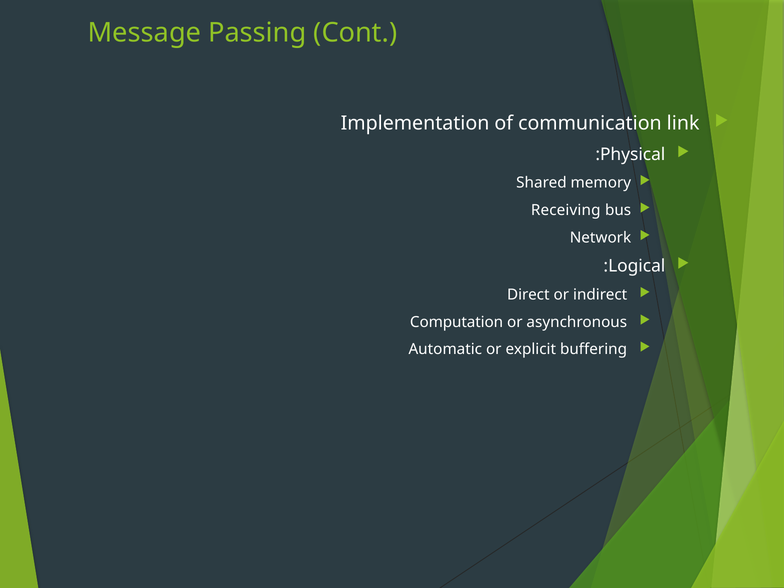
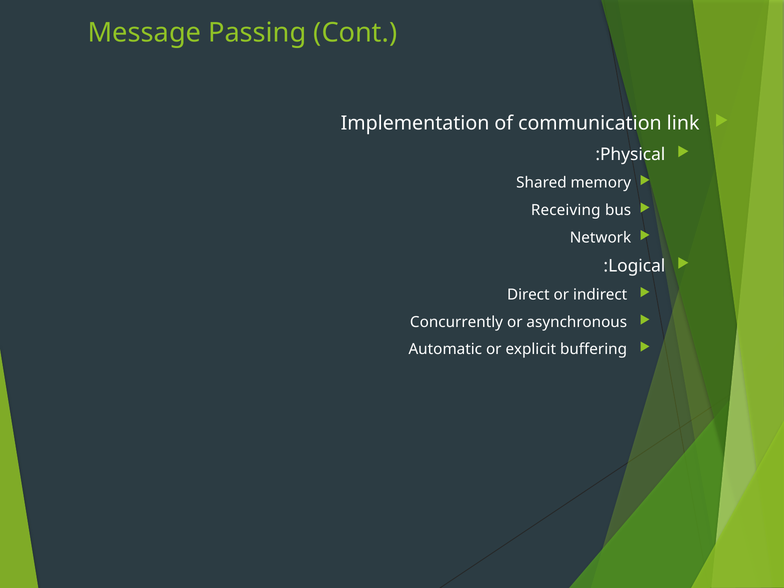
Computation: Computation -> Concurrently (456, 322)
